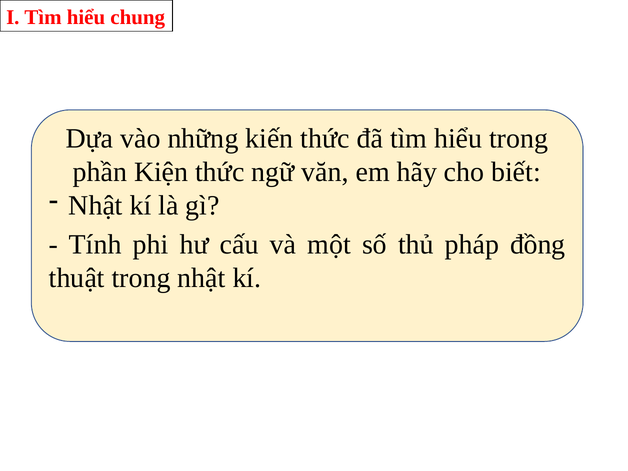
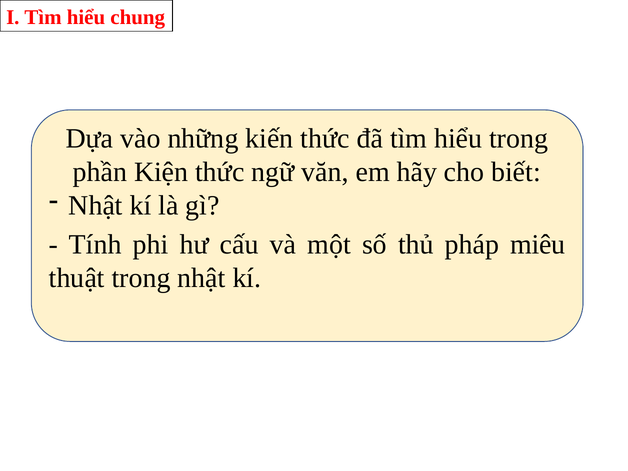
đồng: đồng -> miêu (538, 244)
